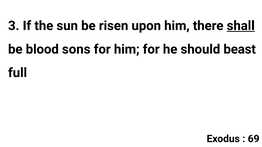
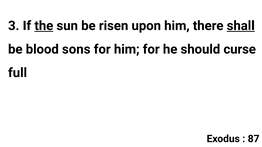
the underline: none -> present (44, 26)
beast: beast -> curse (240, 49)
69: 69 -> 87 (254, 139)
